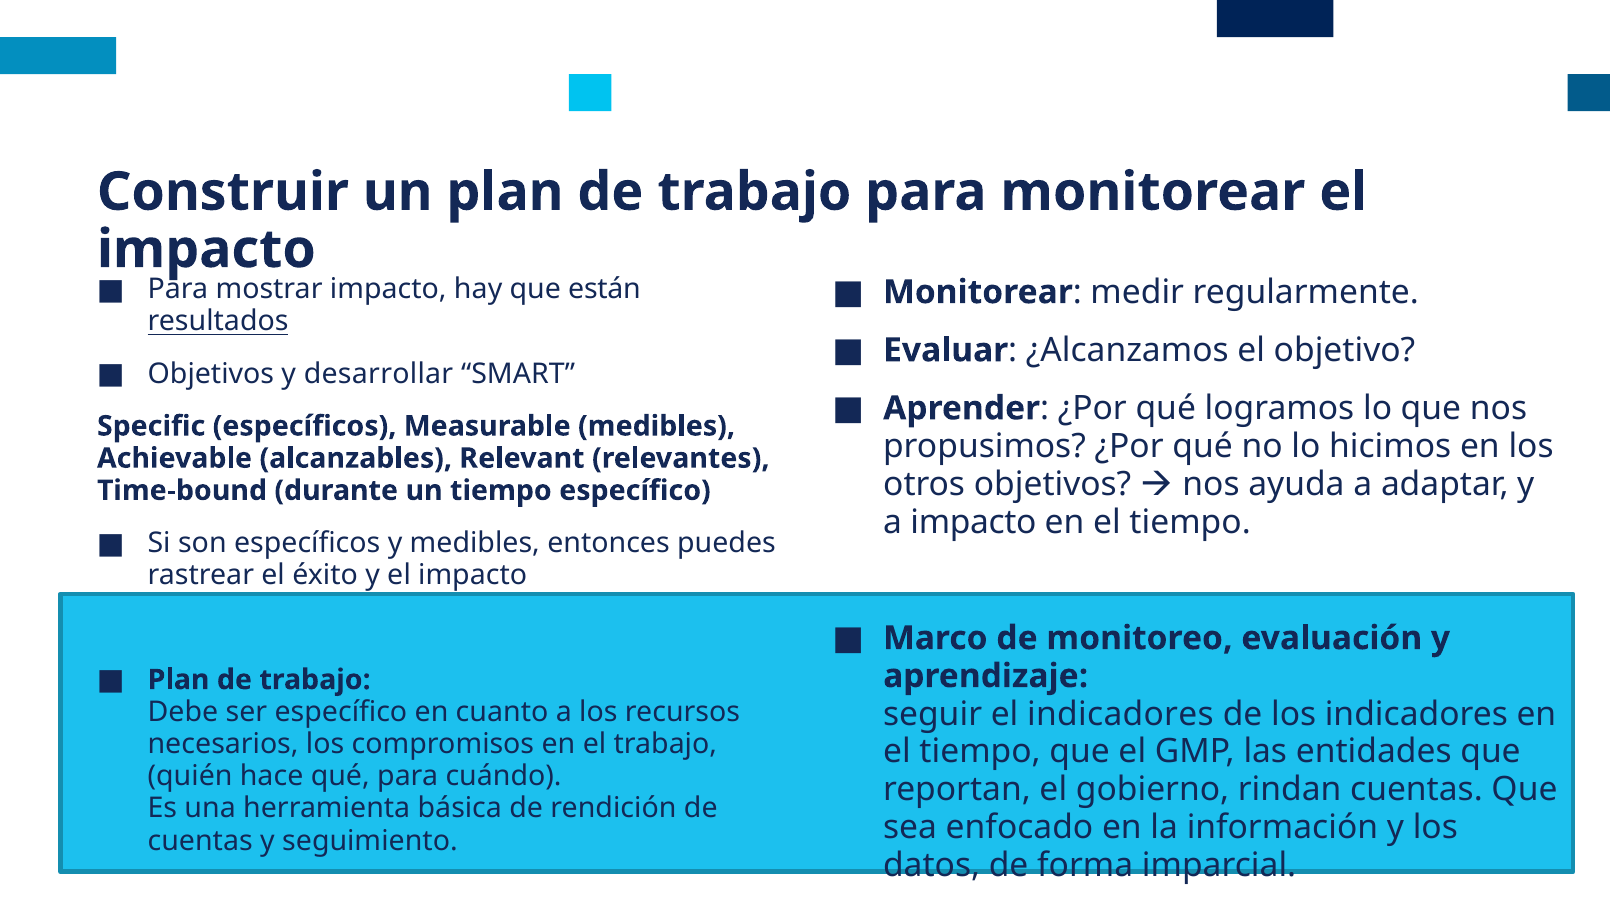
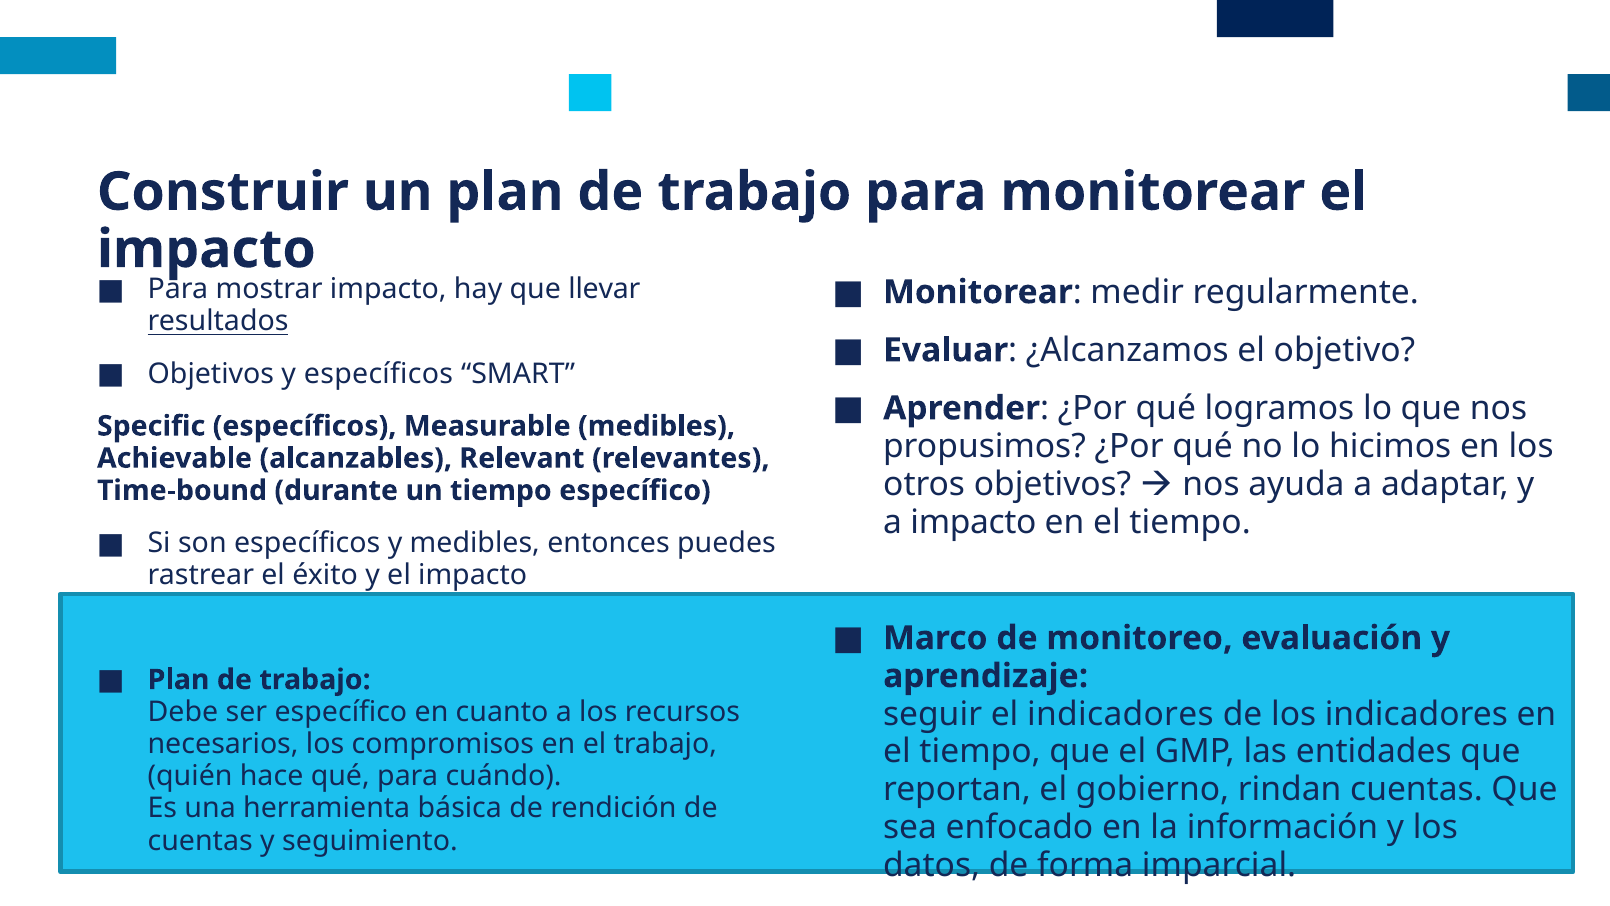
están: están -> llevar (604, 289)
y desarrollar: desarrollar -> específicos (379, 374)
